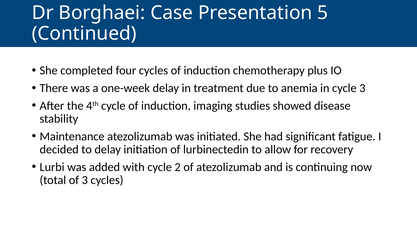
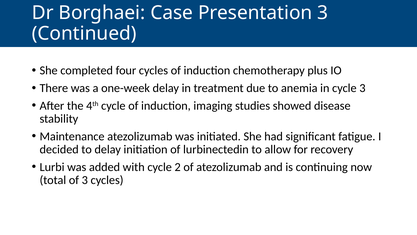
Presentation 5: 5 -> 3 (323, 13)
